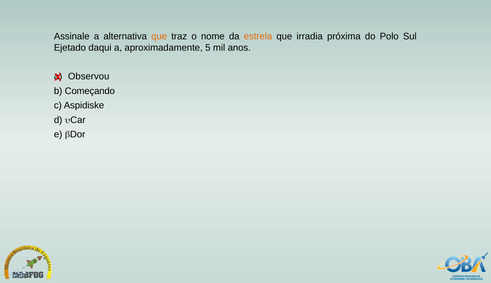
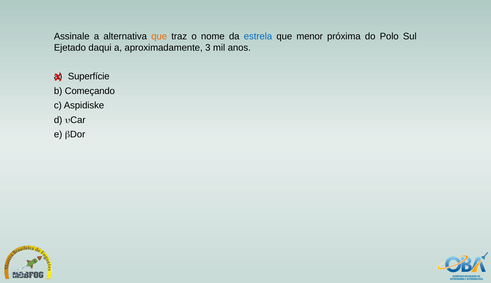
estrela colour: orange -> blue (258, 36)
irradia: irradia -> menor (310, 36)
5: 5 -> 3 (208, 48)
Observou: Observou -> Superfície (89, 76)
